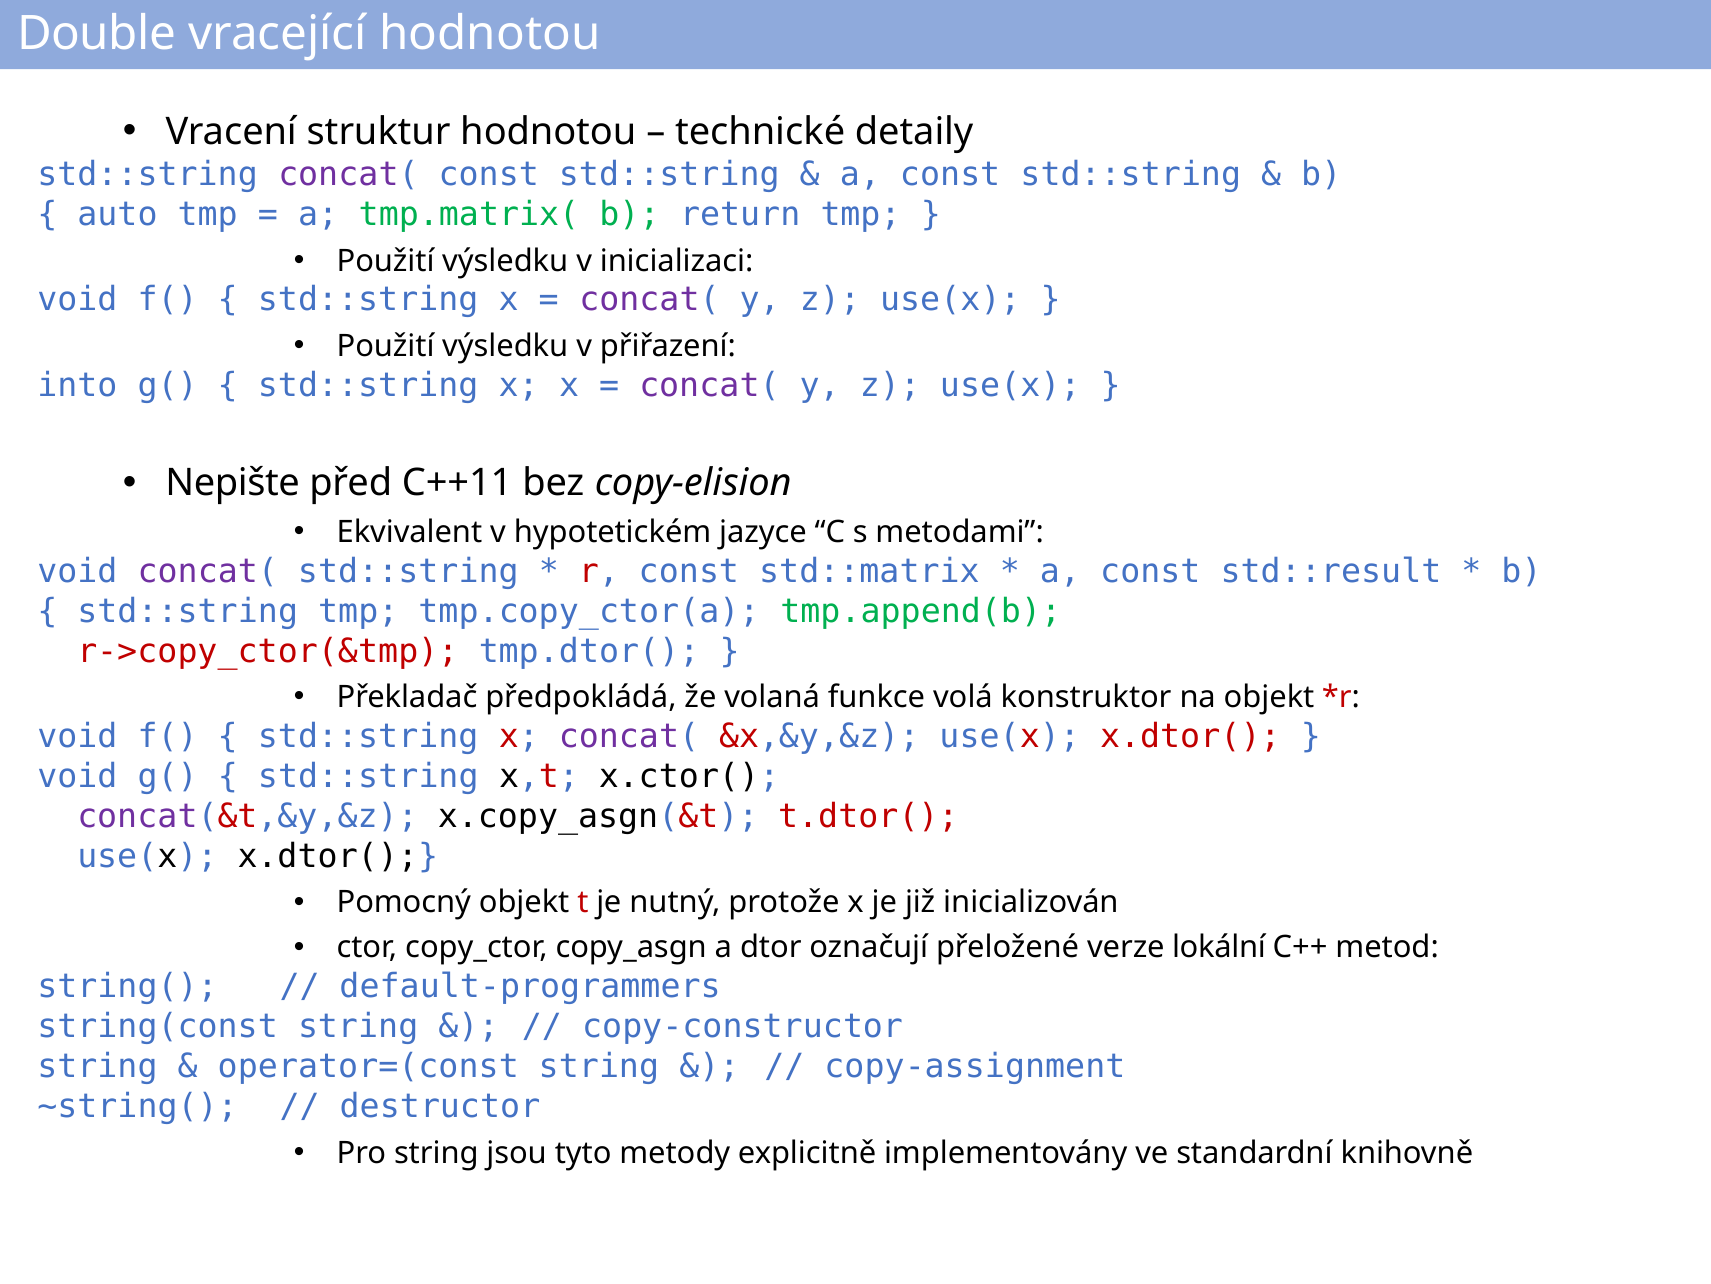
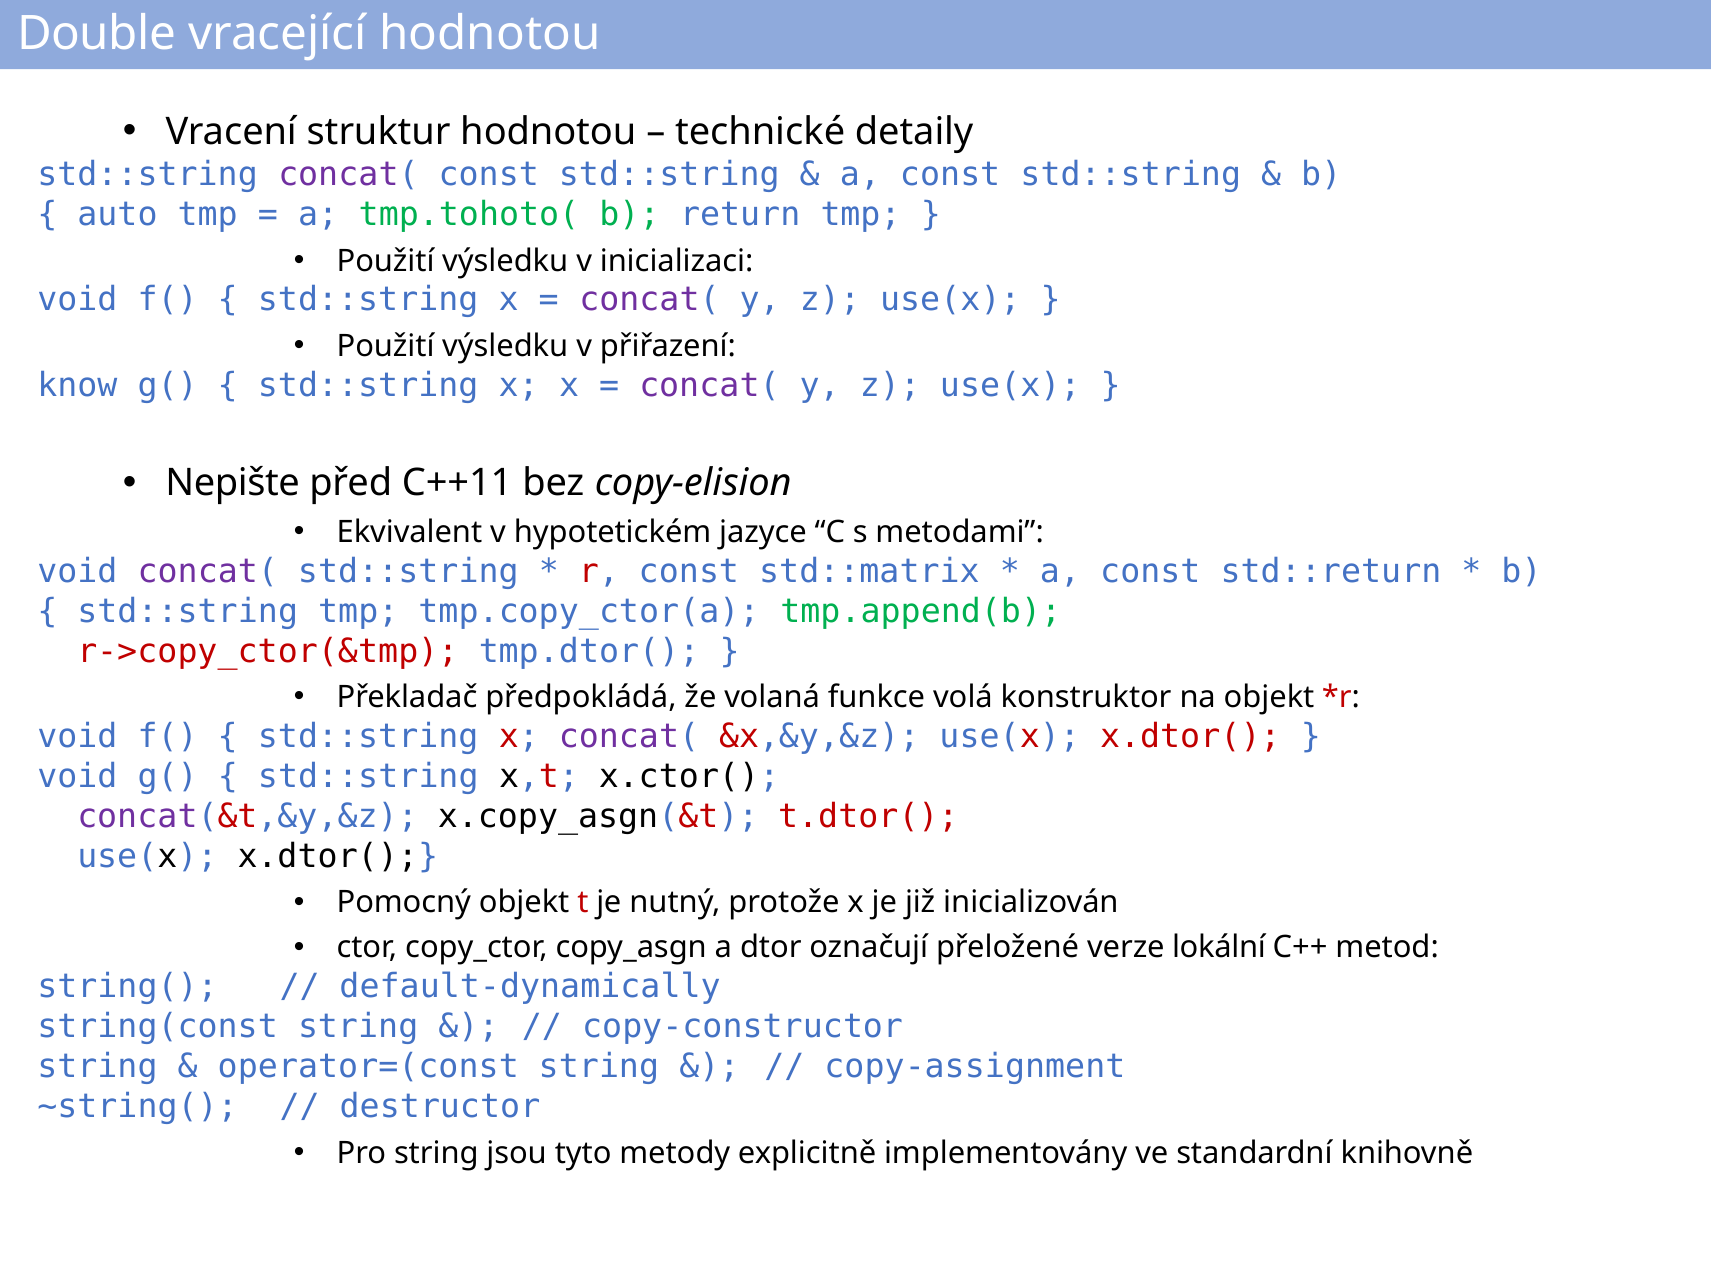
tmp.matrix(: tmp.matrix( -> tmp.tohoto( (469, 215)
into: into -> know (77, 385)
std::result: std::result -> std::return (1331, 571)
default-programmers: default-programmers -> default-dynamically (530, 986)
